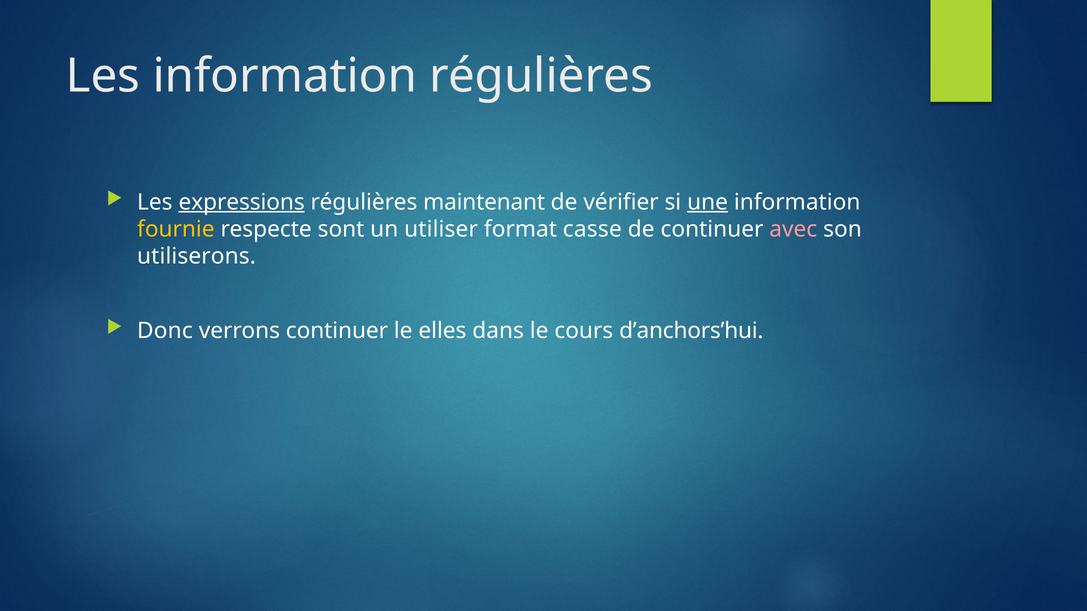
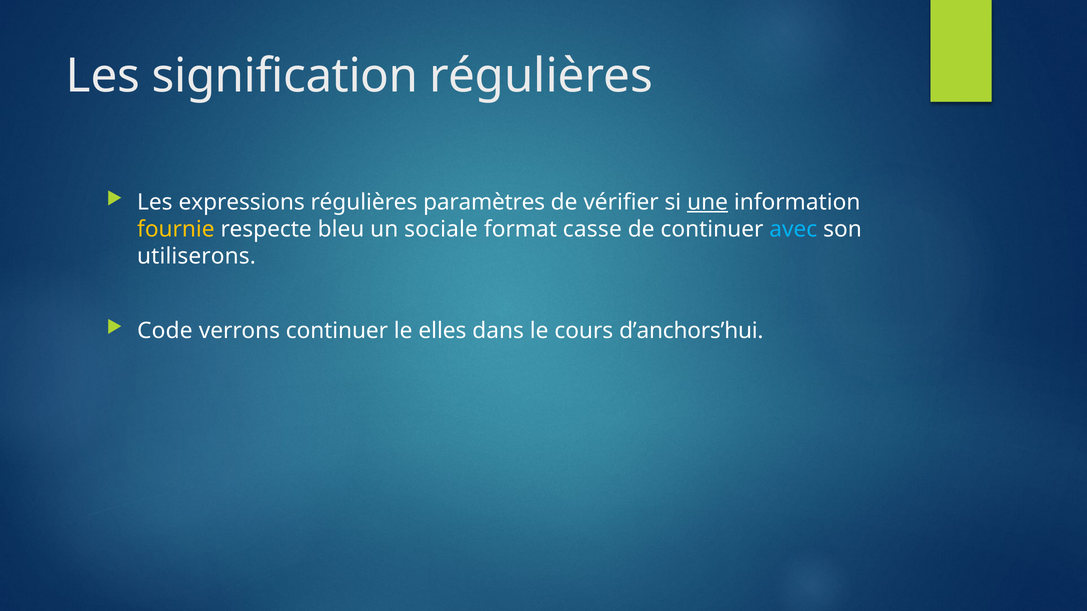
Les information: information -> signification (285, 76)
expressions underline: present -> none (242, 202)
maintenant: maintenant -> paramètres (484, 202)
sont: sont -> bleu (341, 229)
utiliser: utiliser -> sociale (441, 229)
avec colour: pink -> light blue (793, 229)
Donc: Donc -> Code (165, 331)
